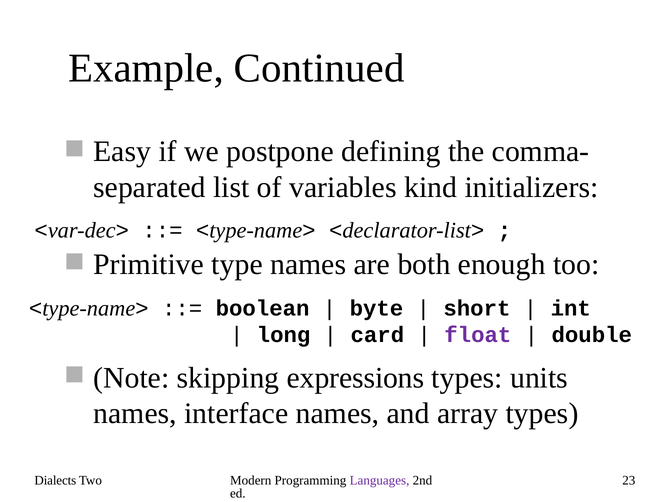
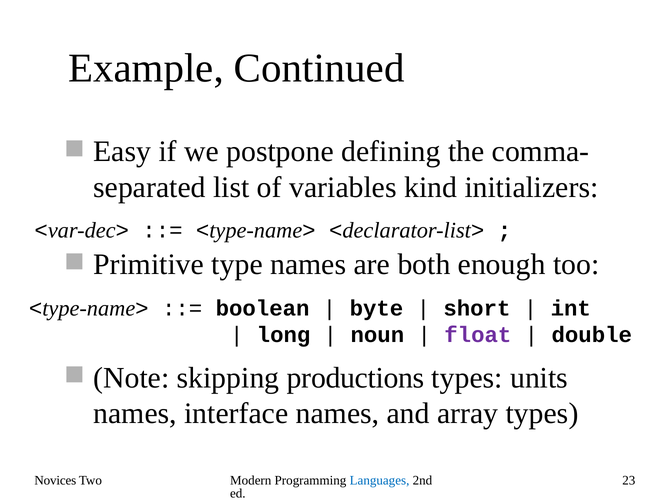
card: card -> noun (377, 335)
expressions: expressions -> productions (356, 378)
Dialects: Dialects -> Novices (55, 481)
Languages colour: purple -> blue (380, 481)
